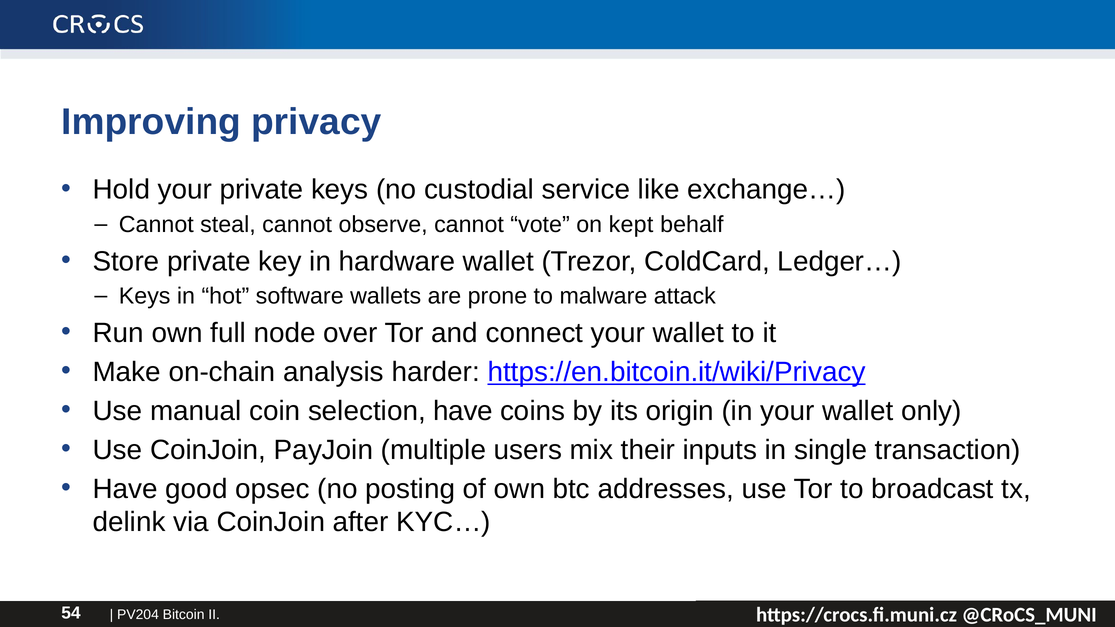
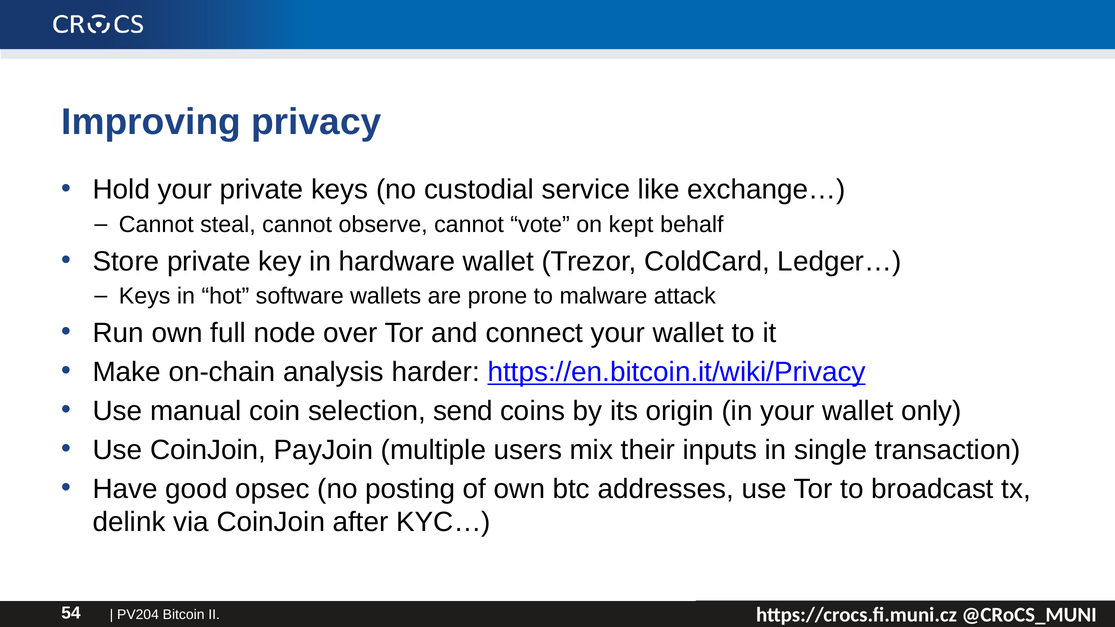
selection have: have -> send (463, 411)
